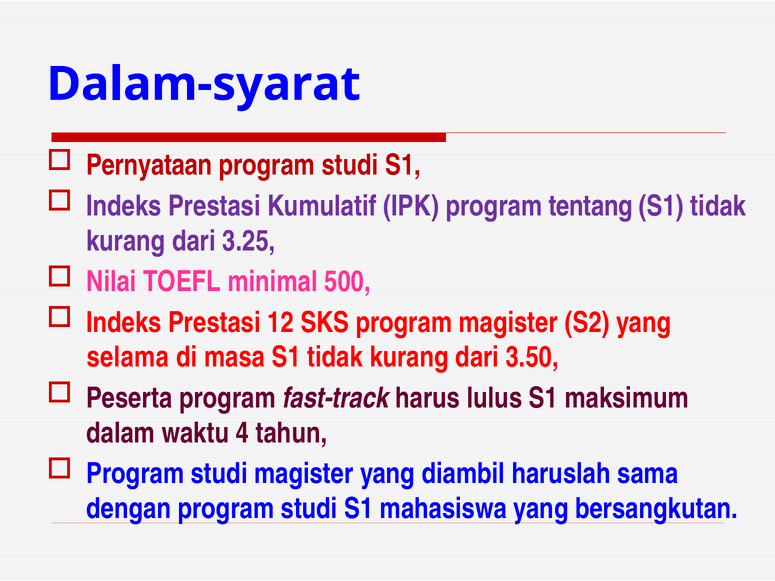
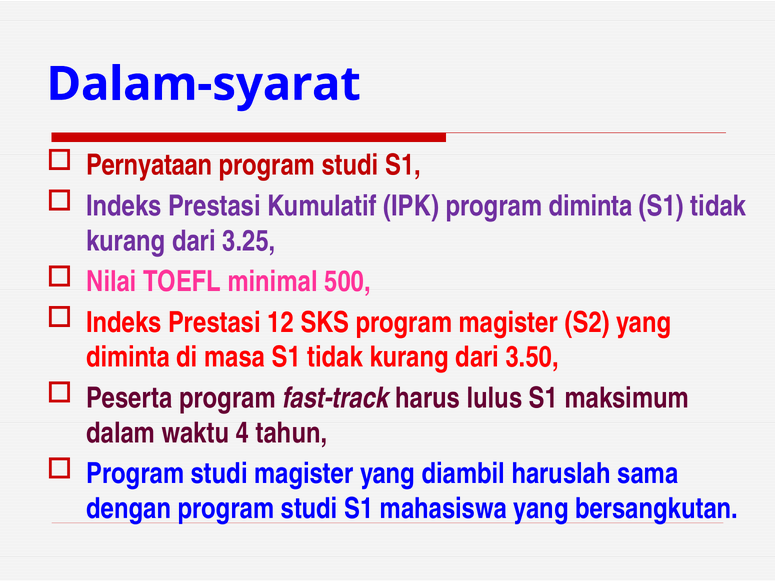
program tentang: tentang -> diminta (591, 206)
selama: selama -> diminta (128, 357)
